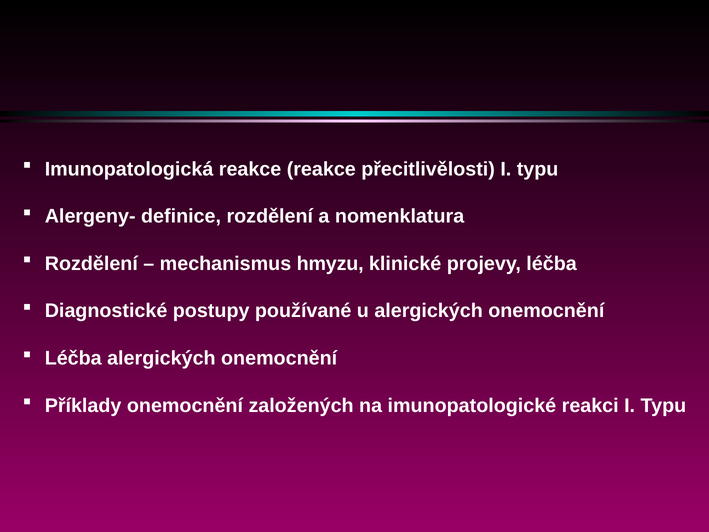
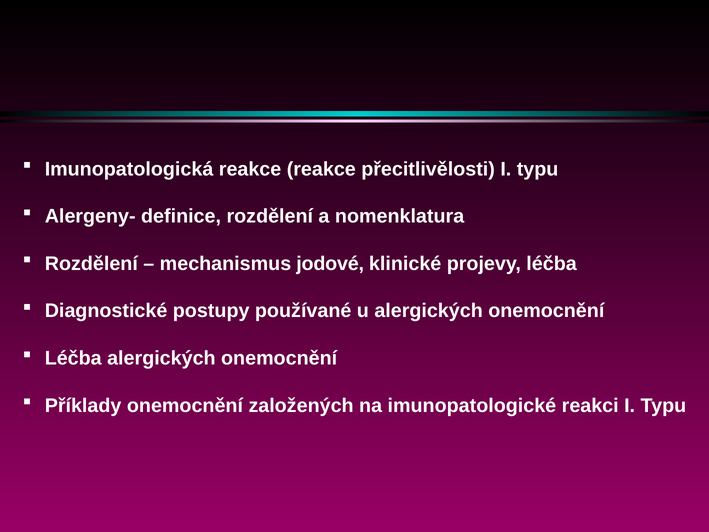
hmyzu: hmyzu -> jodové (330, 264)
